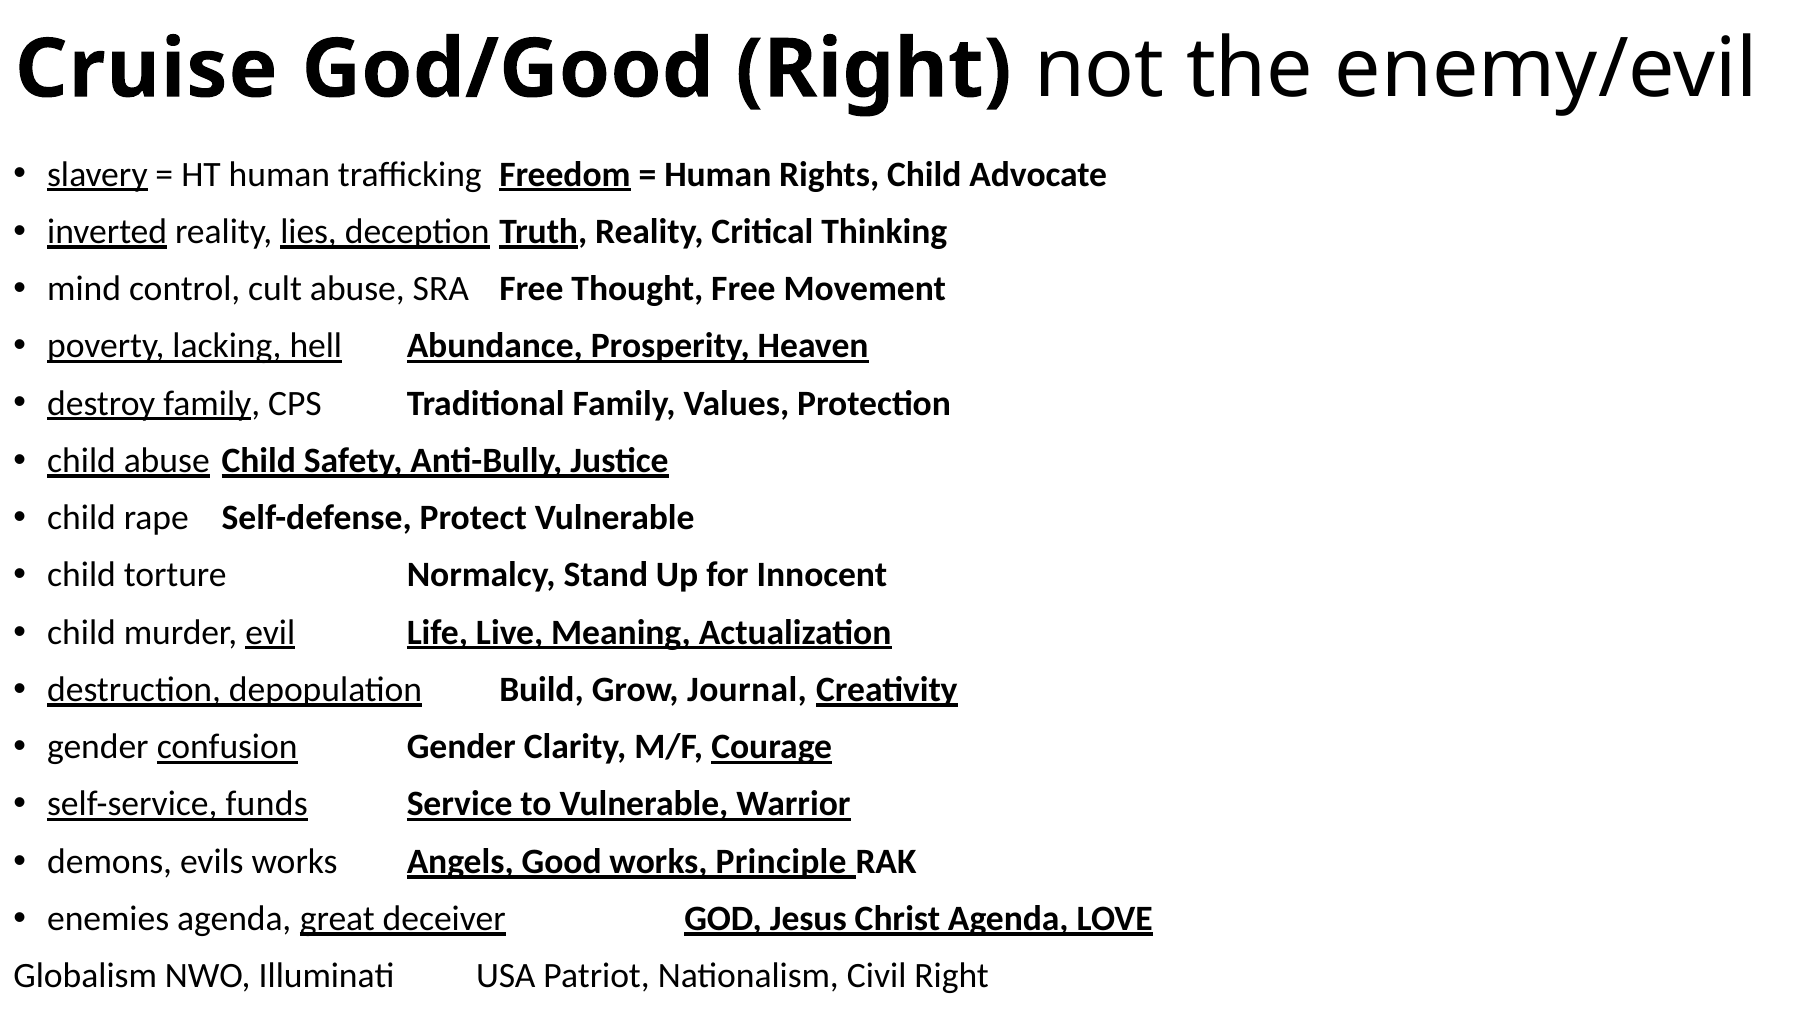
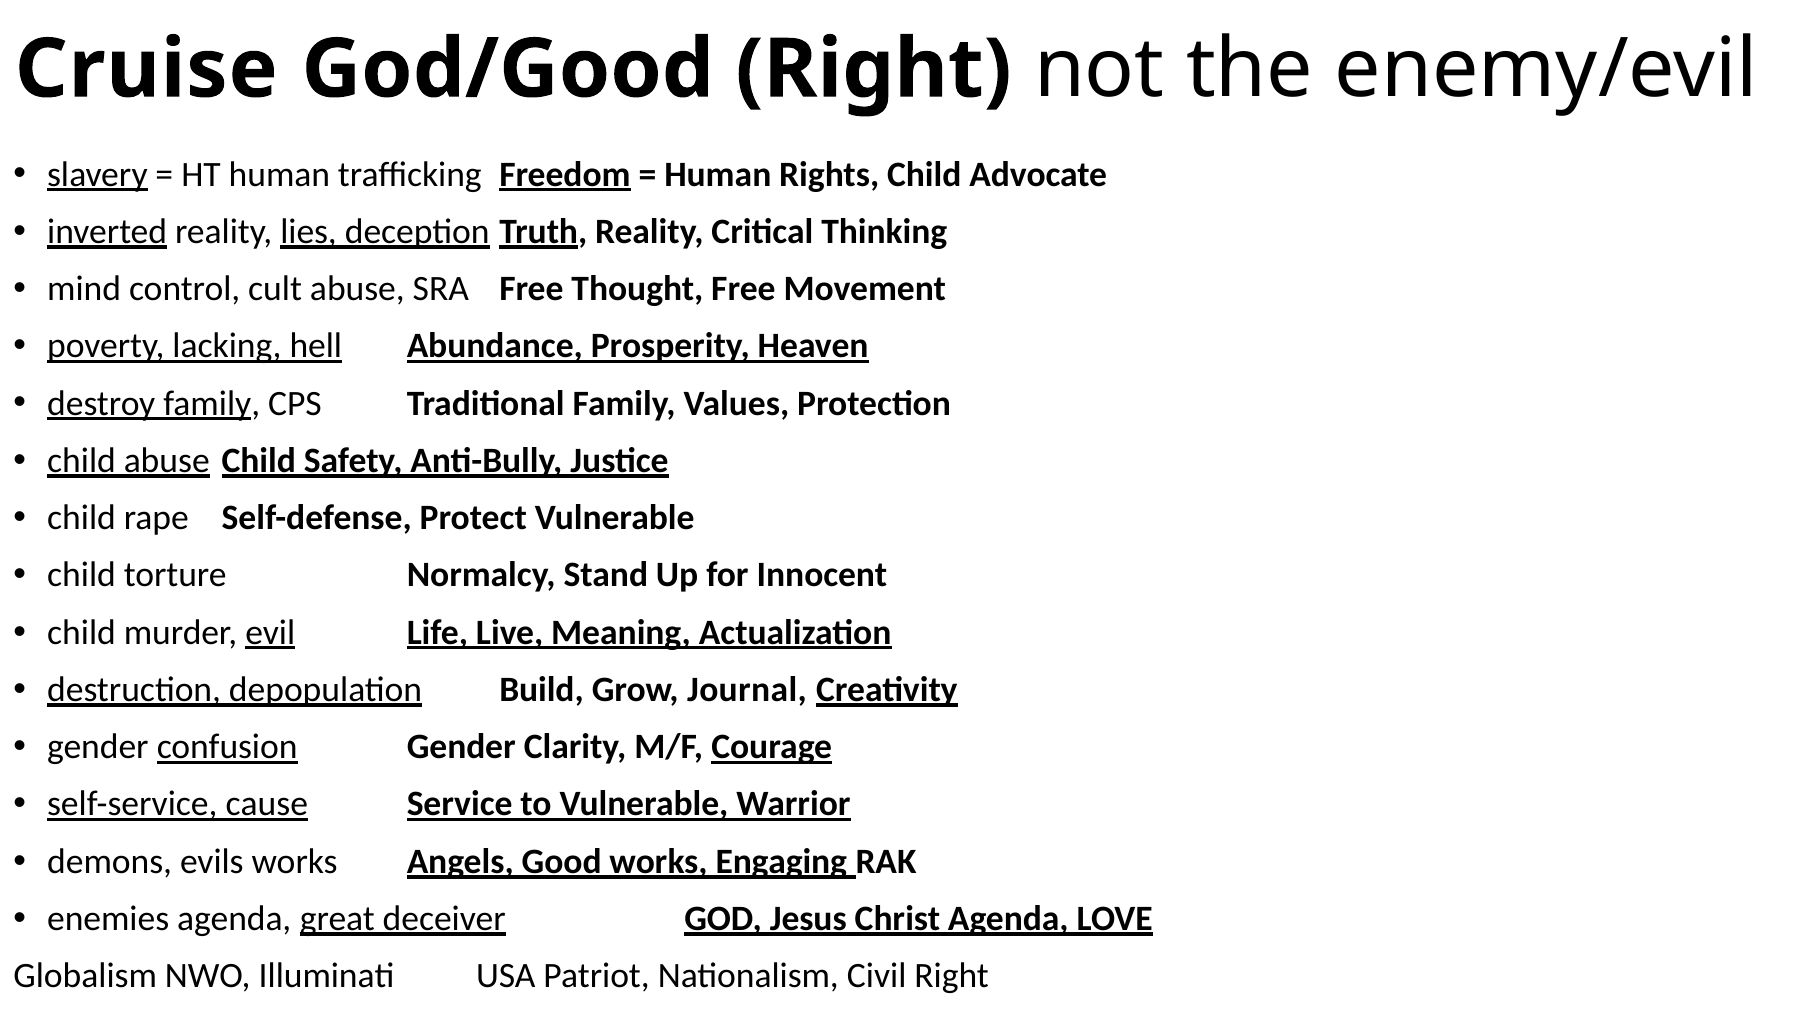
funds: funds -> cause (267, 804)
Principle: Principle -> Engaging (781, 861)
